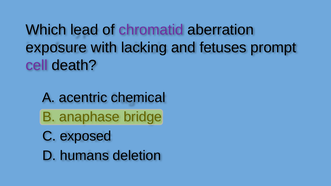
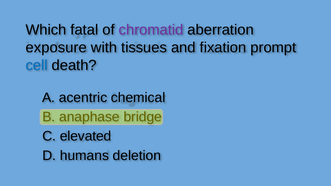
lead: lead -> fatal (84, 30)
lacking: lacking -> tissues (144, 48)
fetuses: fetuses -> fixation (223, 48)
cell colour: purple -> blue (37, 65)
exposed: exposed -> elevated (86, 136)
